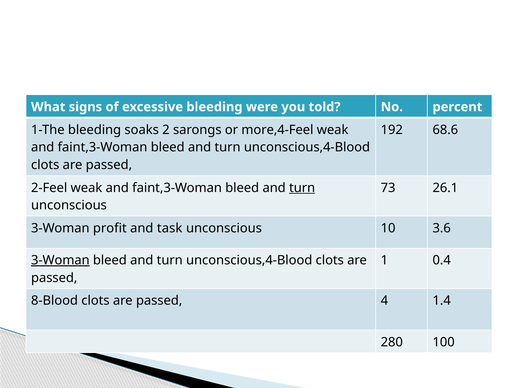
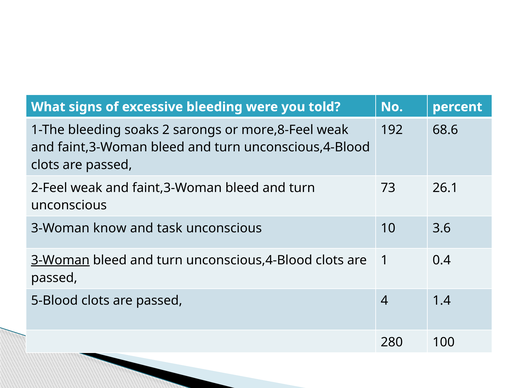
more,4-Feel: more,4-Feel -> more,8-Feel (277, 130)
turn underline: present -> none (302, 188)
profit: profit -> know (110, 228)
8-Blood: 8-Blood -> 5-Blood (55, 301)
